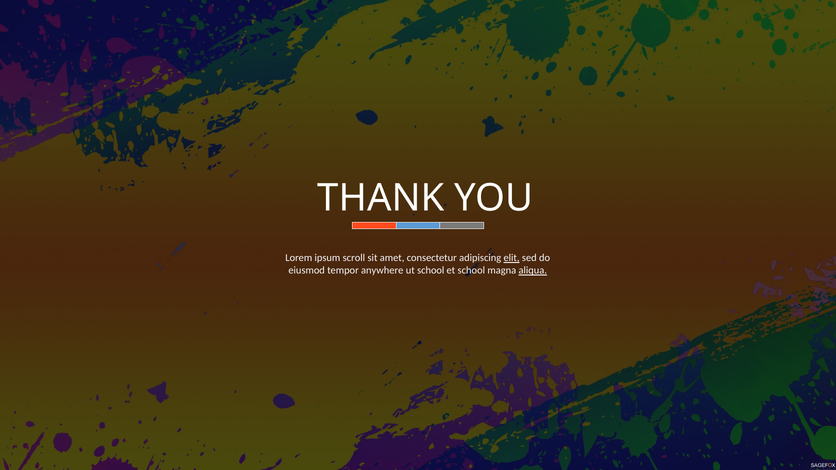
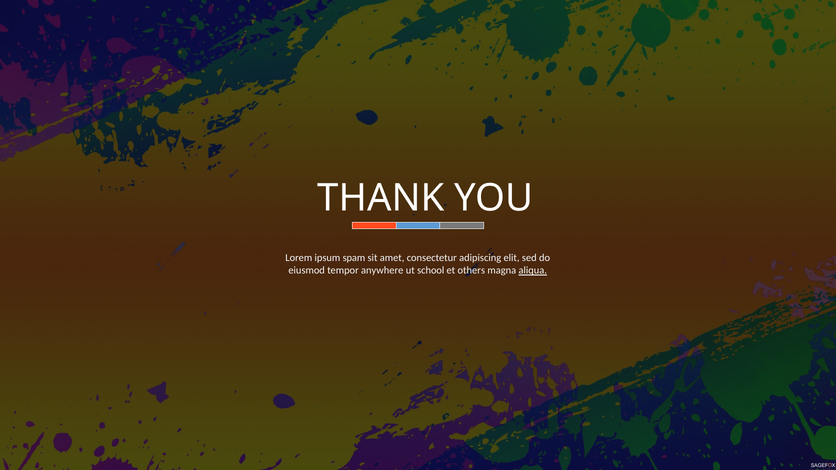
scroll: scroll -> spam (354, 258)
elit underline: present -> none (512, 258)
et school: school -> others (471, 271)
